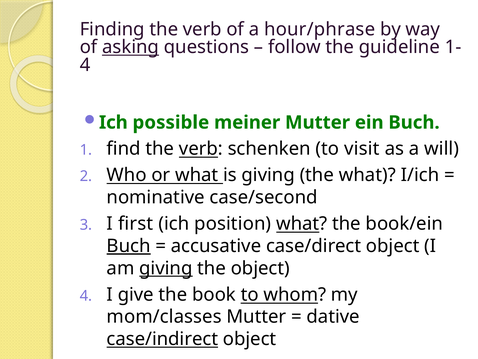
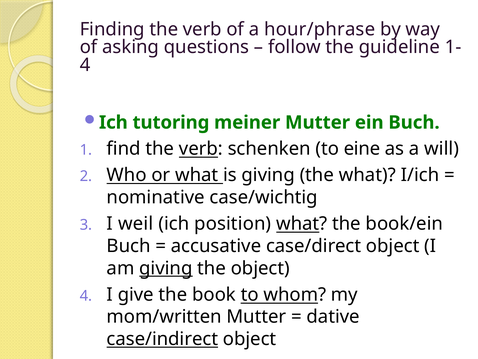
asking underline: present -> none (131, 47)
possible: possible -> tutoring (171, 122)
visit: visit -> eine (362, 149)
case/second: case/second -> case/wichtig (264, 197)
first: first -> weil (136, 223)
Buch underline: present -> none (129, 246)
mom/classes: mom/classes -> mom/written (164, 316)
